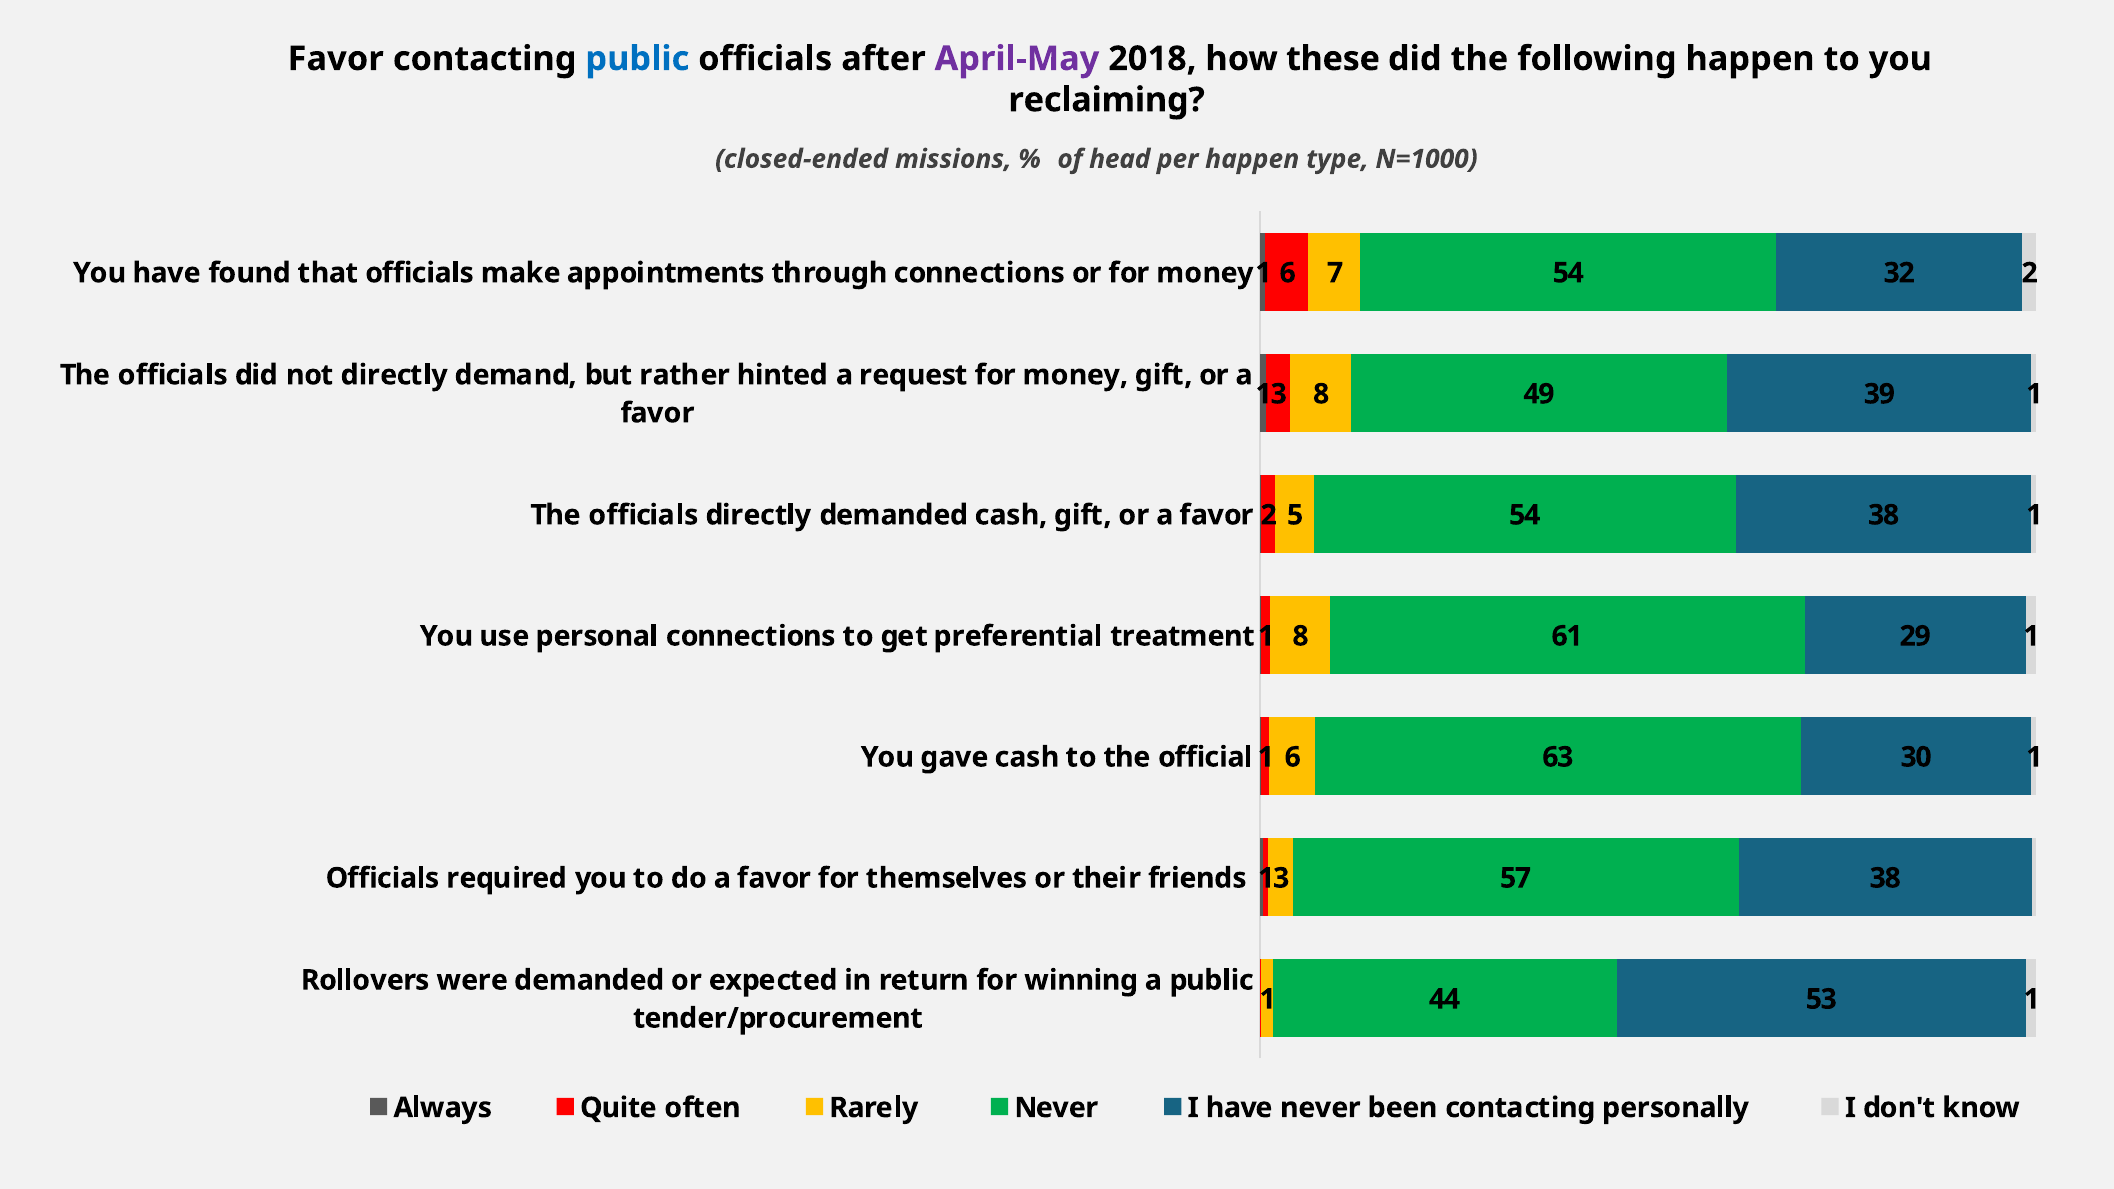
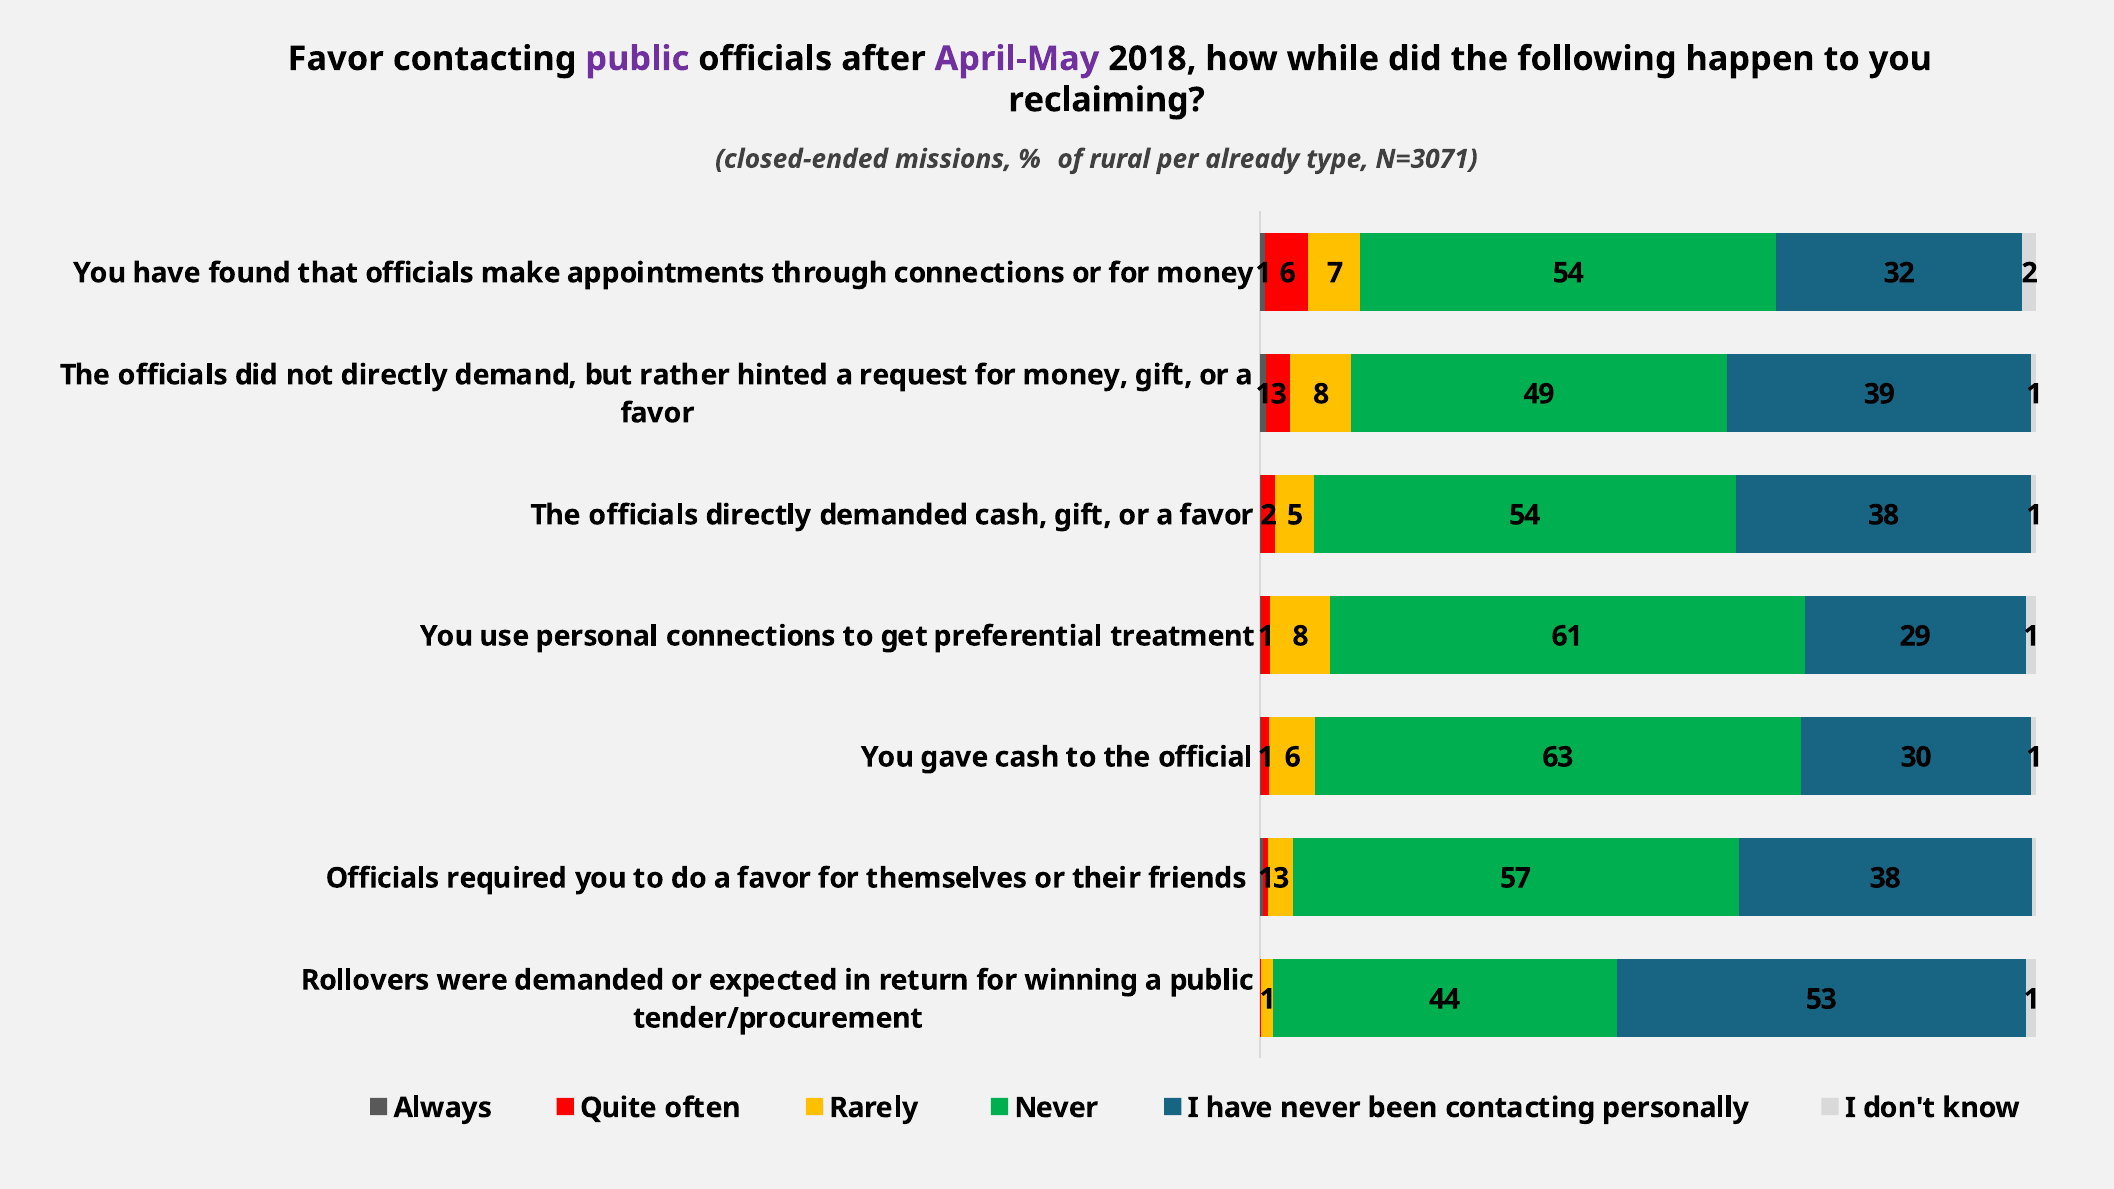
public colour: blue -> purple (637, 59)
these: these -> while (1333, 59)
head: head -> rural (1120, 159)
per happen: happen -> already (1252, 159)
N=1000: N=1000 -> N=3071 (1427, 159)
